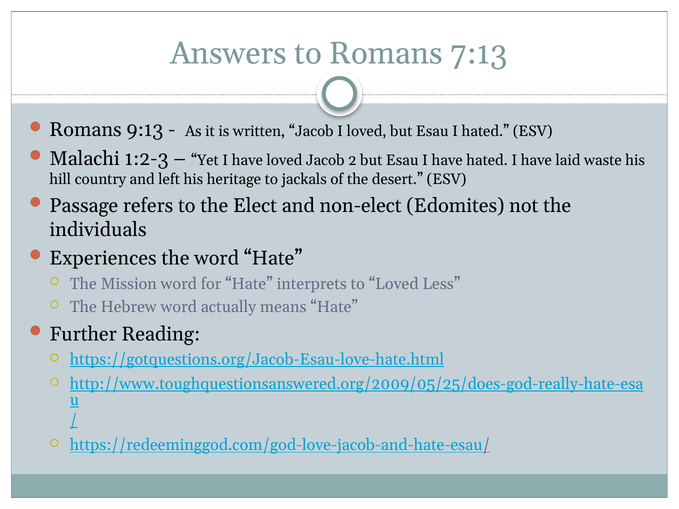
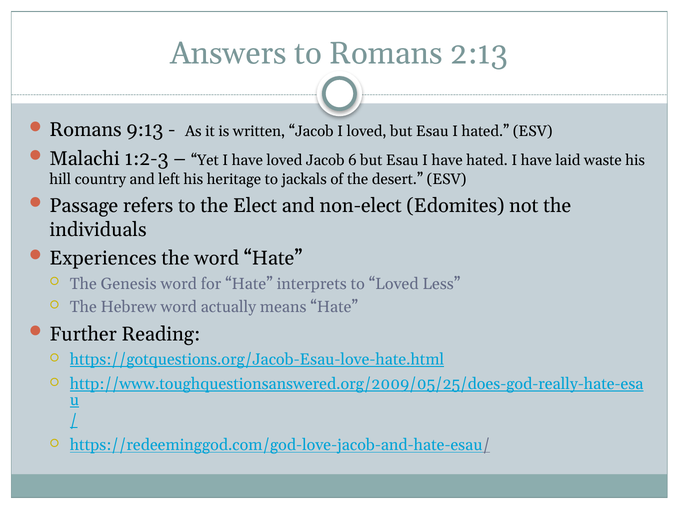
7:13: 7:13 -> 2:13 (479, 53)
2: 2 -> 6 (352, 160)
Mission: Mission -> Genesis (129, 284)
